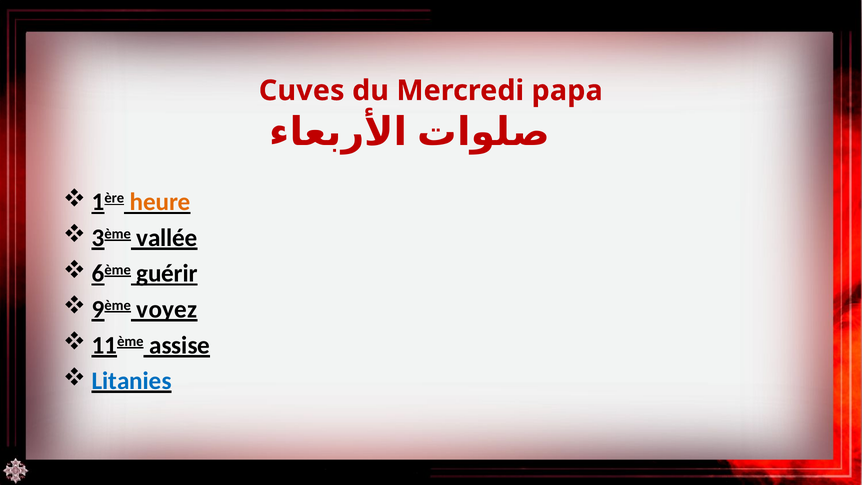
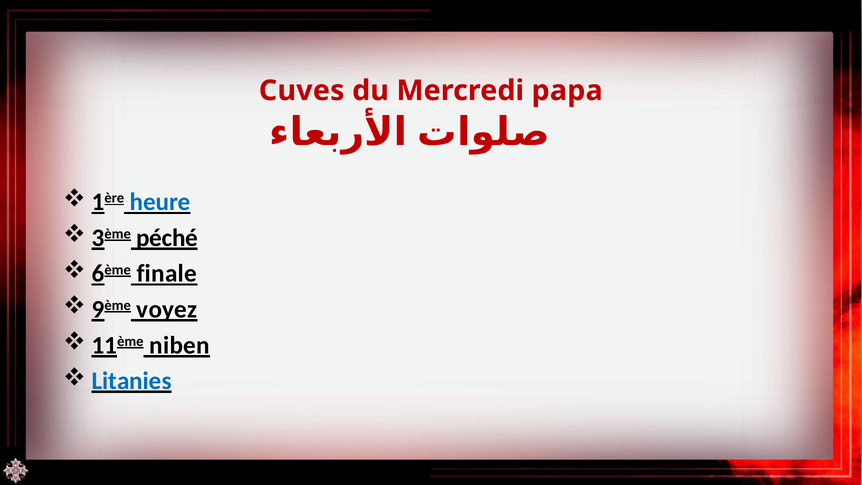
heure colour: orange -> blue (160, 202)
vallée: vallée -> péché (167, 238)
guérir: guérir -> finale (167, 274)
assise: assise -> niben (179, 345)
